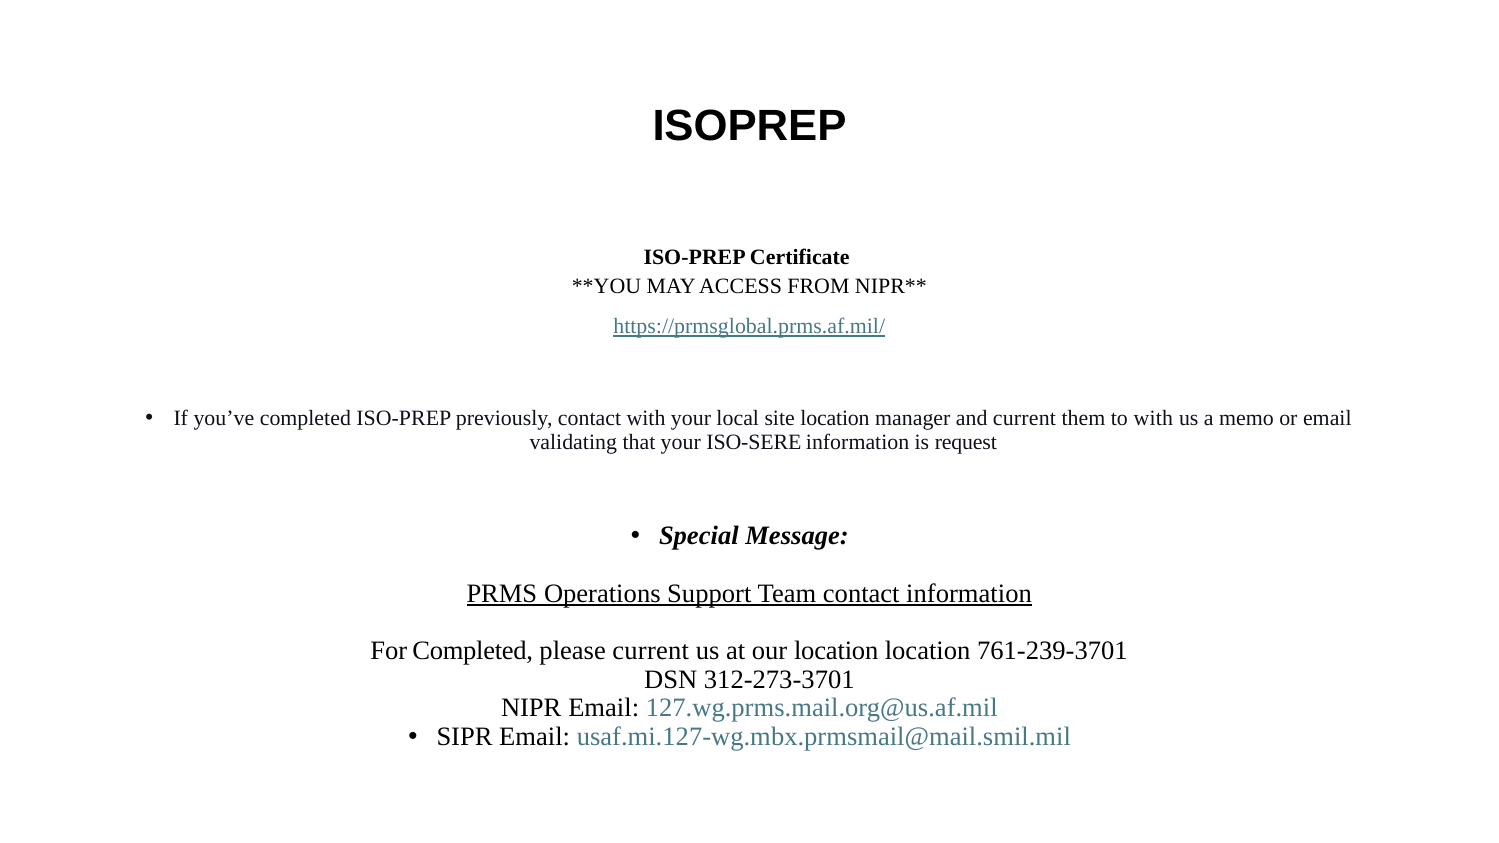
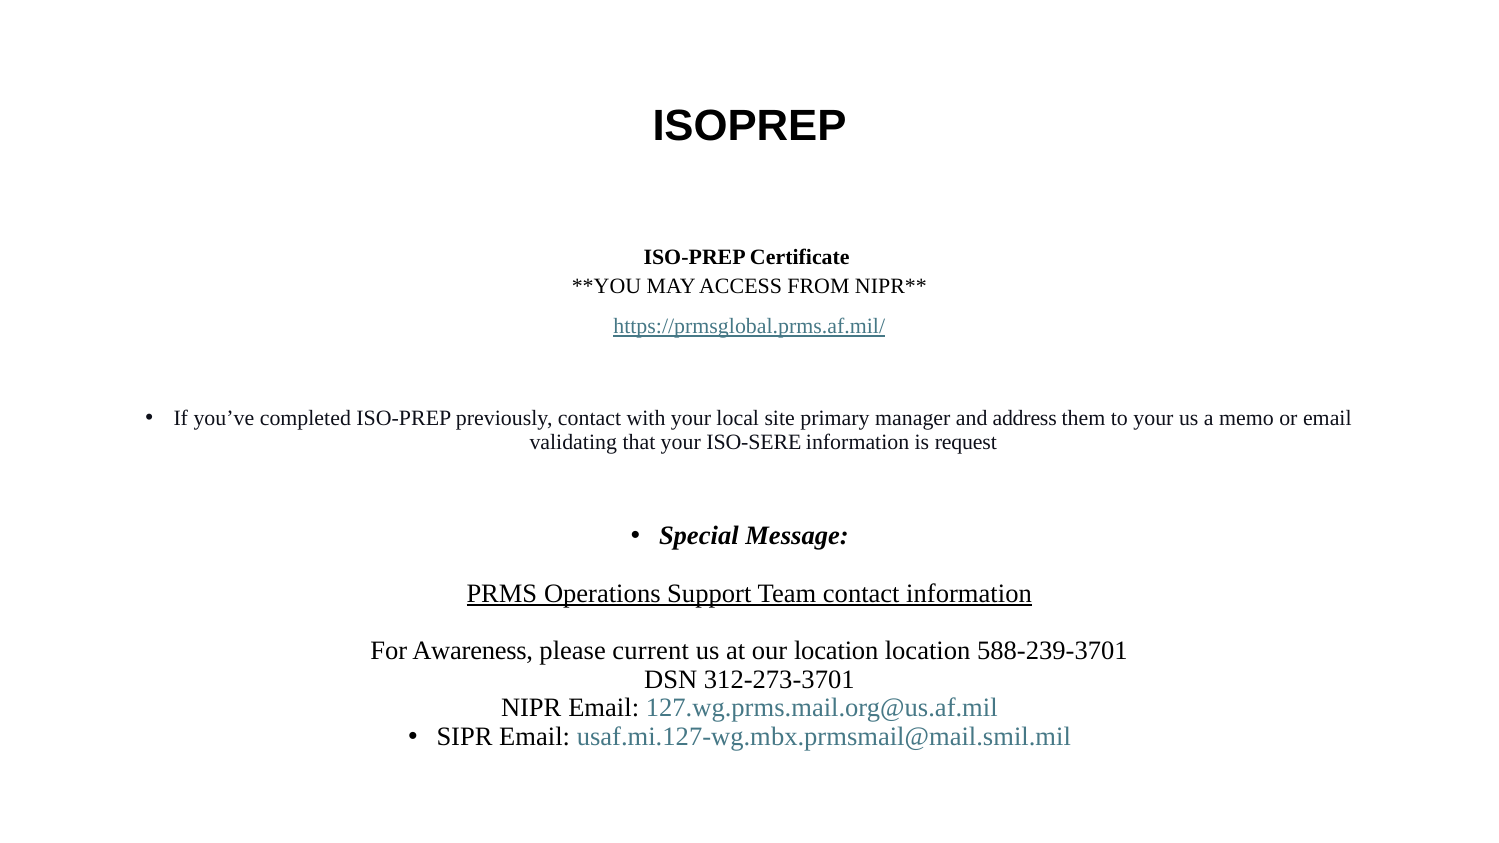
site location: location -> primary (835, 418)
and current: current -> address (1025, 418)
to with: with -> your (1153, 418)
For Completed: Completed -> Awareness (473, 651)
761-239-3701: 761-239-3701 -> 588-239-3701 (1052, 651)
